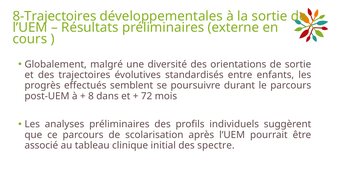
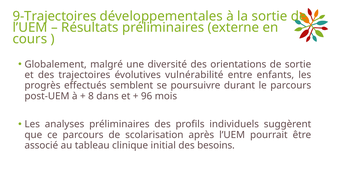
8-Trajectoires: 8-Trajectoires -> 9-Trajectoires (54, 16)
standardisés: standardisés -> vulnérabilité (194, 75)
72: 72 -> 96 (147, 96)
spectre: spectre -> besoins (216, 146)
